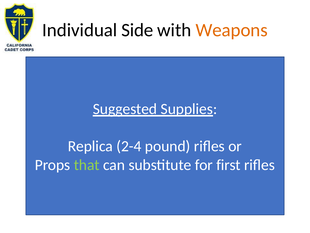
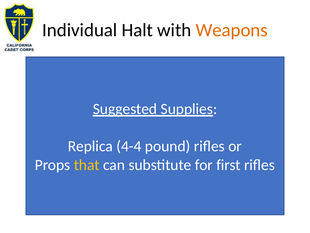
Side: Side -> Halt (137, 30)
2-4: 2-4 -> 4-4 (129, 146)
that colour: light green -> yellow (87, 165)
